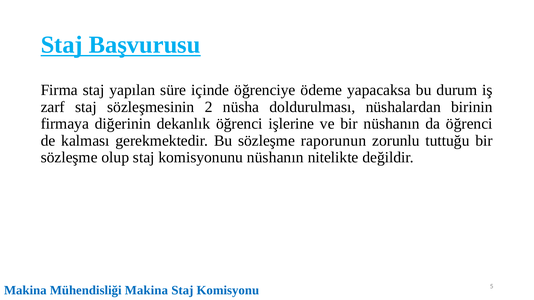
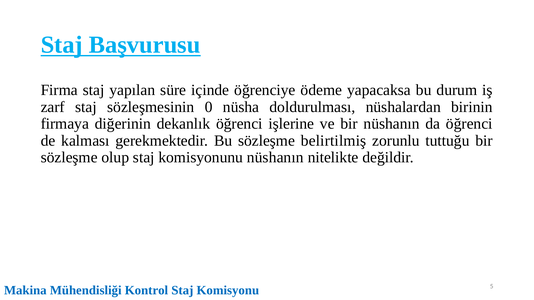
2: 2 -> 0 (209, 107)
raporunun: raporunun -> belirtilmiş (334, 141)
Mühendisliği Makina: Makina -> Kontrol (146, 291)
